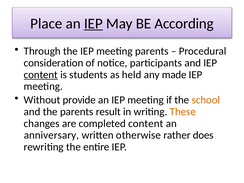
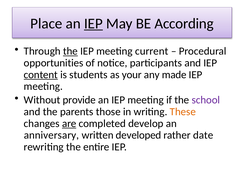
the underline: none -> present (70, 51)
meeting parents: parents -> current (152, 51)
consideration: consideration -> opportunities (54, 63)
held: held -> your (132, 75)
school colour: orange -> purple (206, 100)
result: result -> those (108, 112)
are underline: none -> present (69, 123)
completed content: content -> develop (146, 123)
otherwise: otherwise -> developed (139, 135)
does: does -> date (203, 135)
